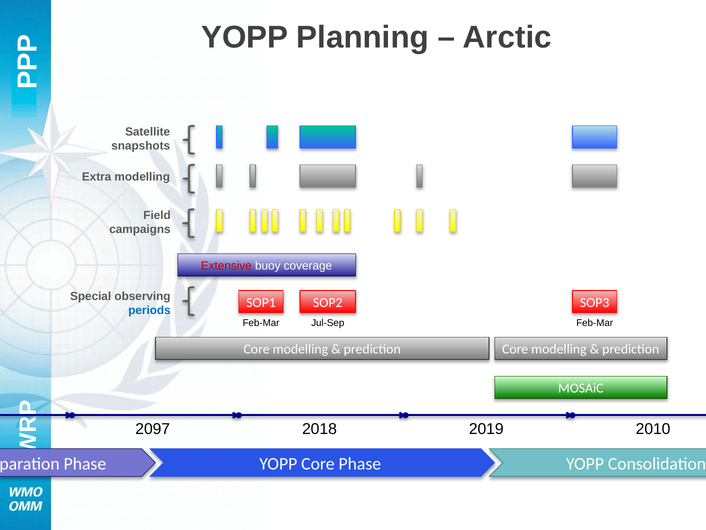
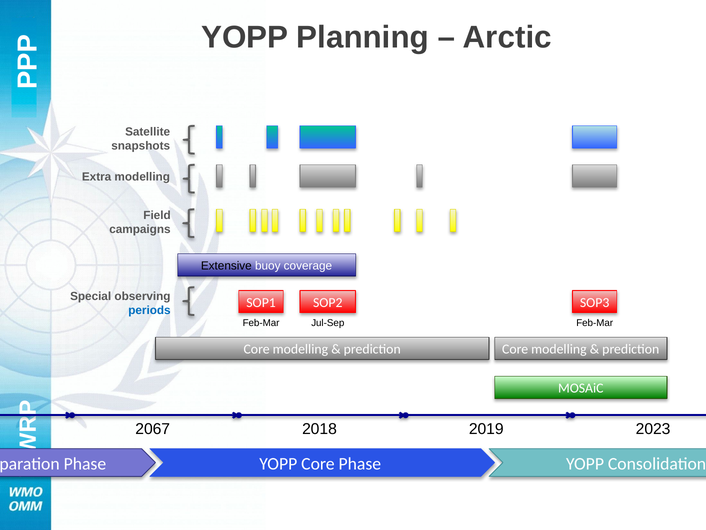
Extensive colour: red -> black (226, 266)
2097: 2097 -> 2067 (153, 429)
2010: 2010 -> 2023 (653, 429)
